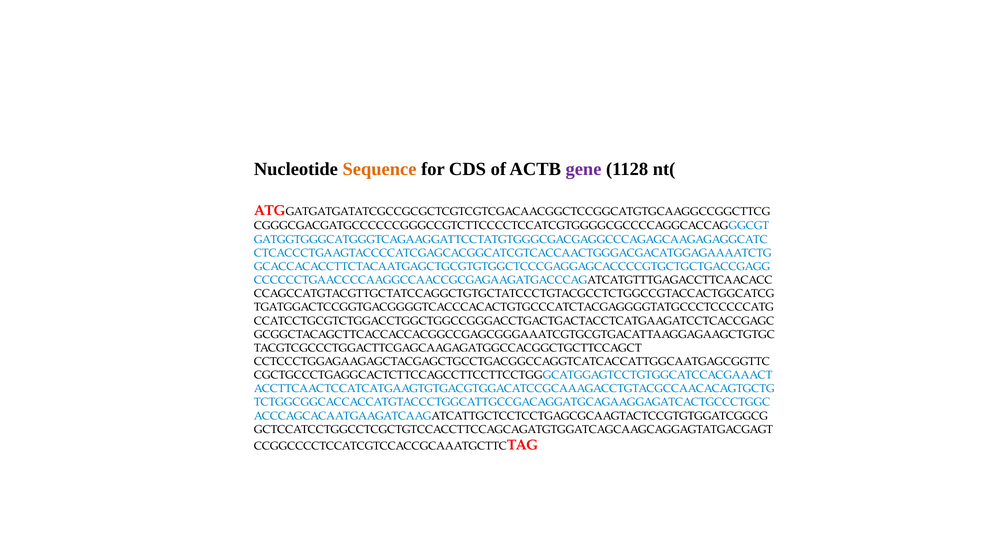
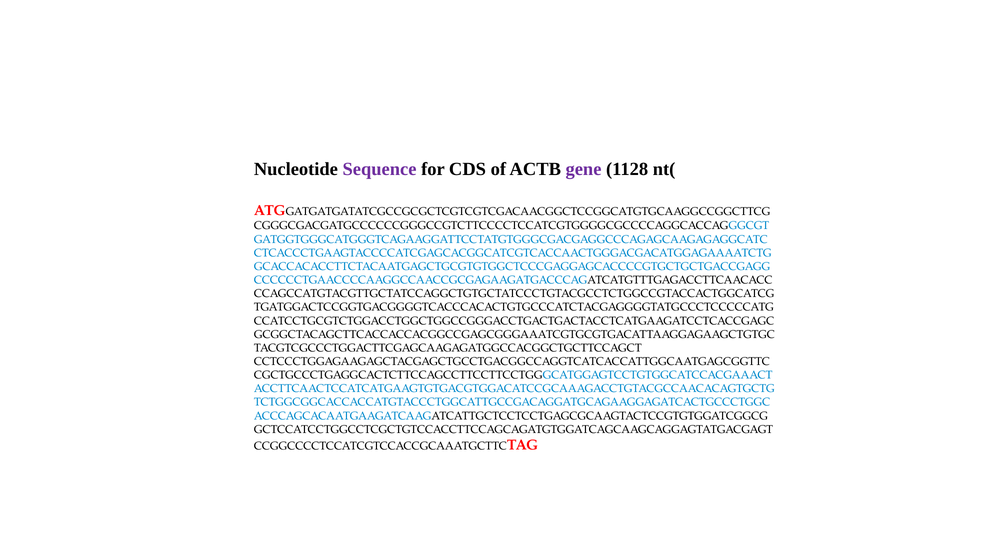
Sequence colour: orange -> purple (379, 169)
